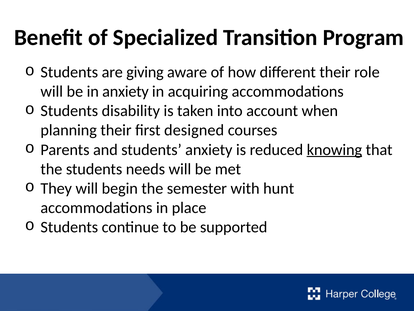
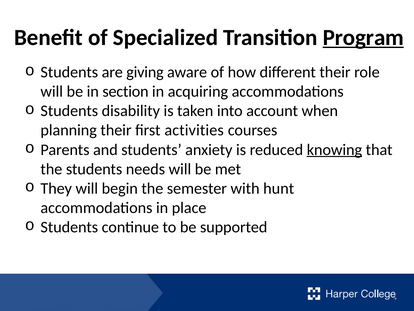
Program underline: none -> present (363, 37)
in anxiety: anxiety -> section (126, 91)
designed: designed -> activities (194, 130)
